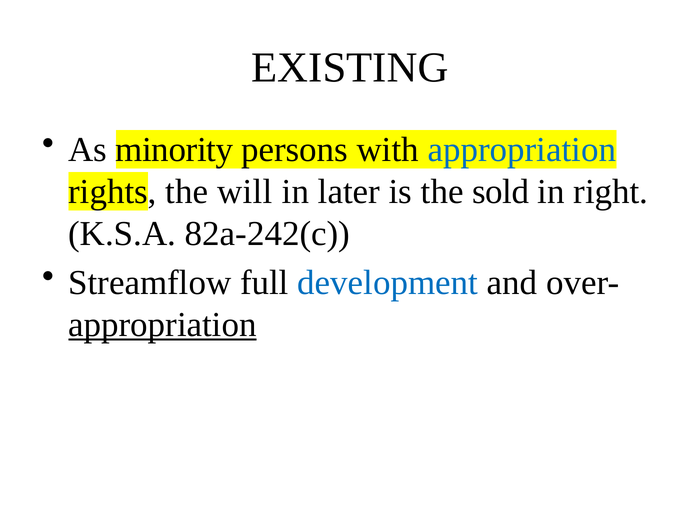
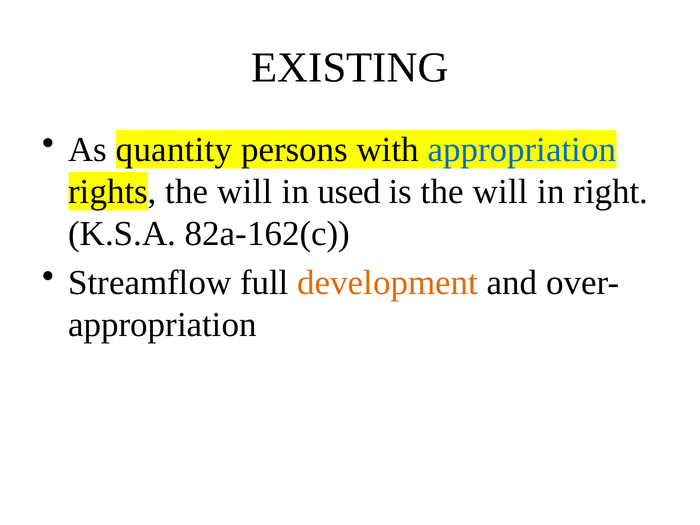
minority: minority -> quantity (174, 149)
later: later -> used (349, 191)
is the sold: sold -> will (500, 191)
82a-242(c: 82a-242(c -> 82a-162(c (267, 233)
development colour: blue -> orange (388, 282)
appropriation underline: present -> none (162, 324)
